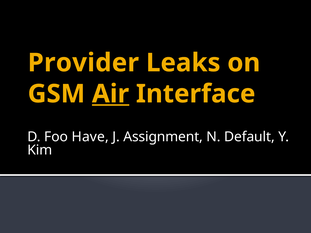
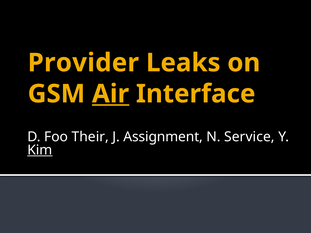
Have: Have -> Their (90, 137)
Default: Default -> Service (249, 137)
Kim underline: none -> present (40, 150)
